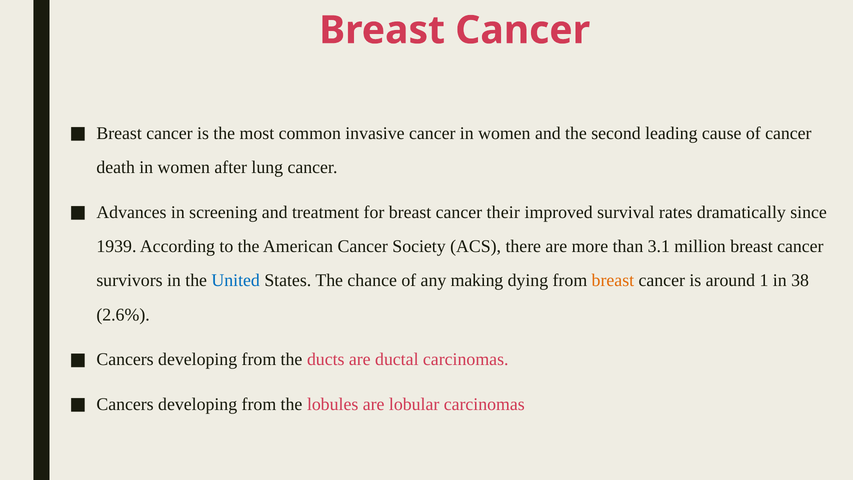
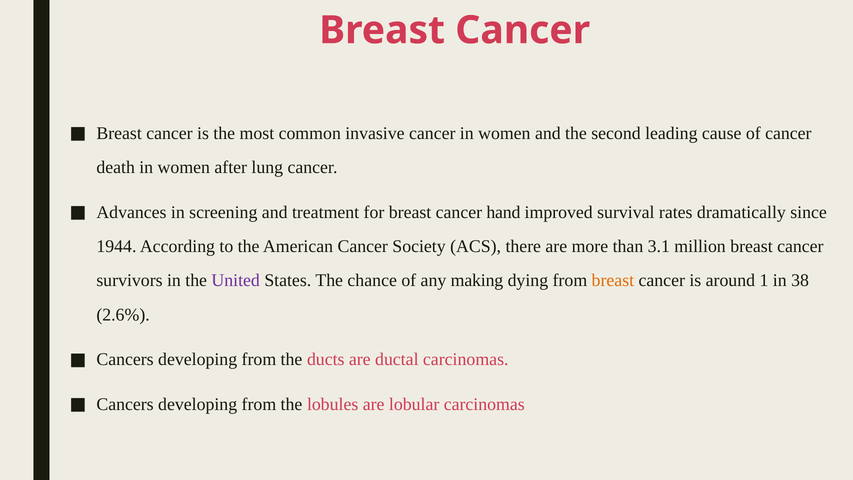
their: their -> hand (503, 212)
1939: 1939 -> 1944 (116, 246)
United colour: blue -> purple (236, 280)
